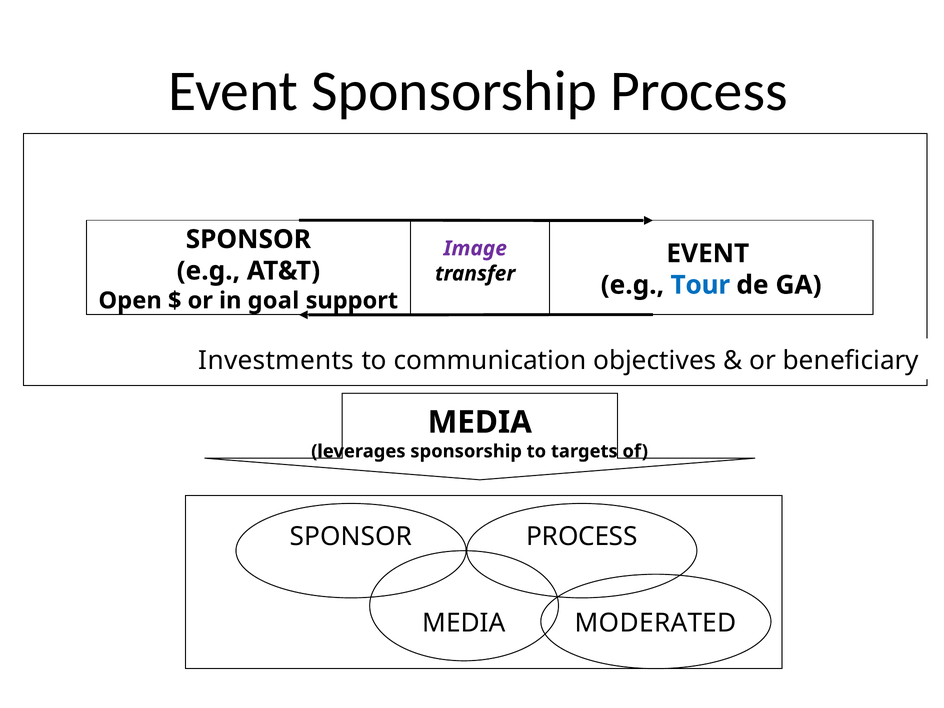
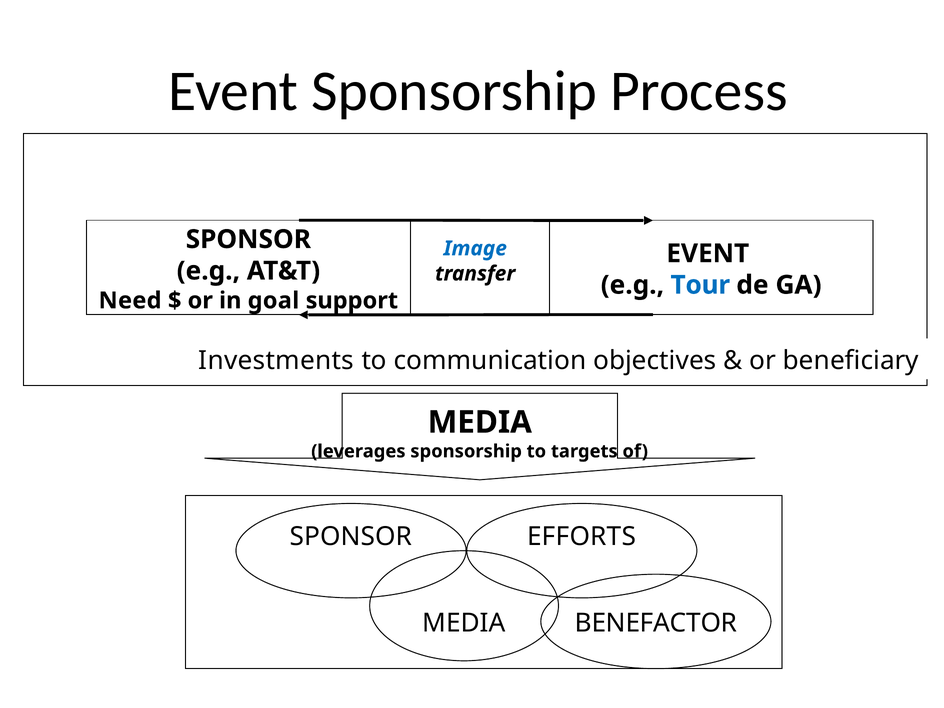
Image colour: purple -> blue (475, 248)
Open: Open -> Need (130, 301)
PROCESS: PROCESS -> EFFORTS (582, 537)
MODERATED: MODERATED -> BENEFACTOR (656, 623)
